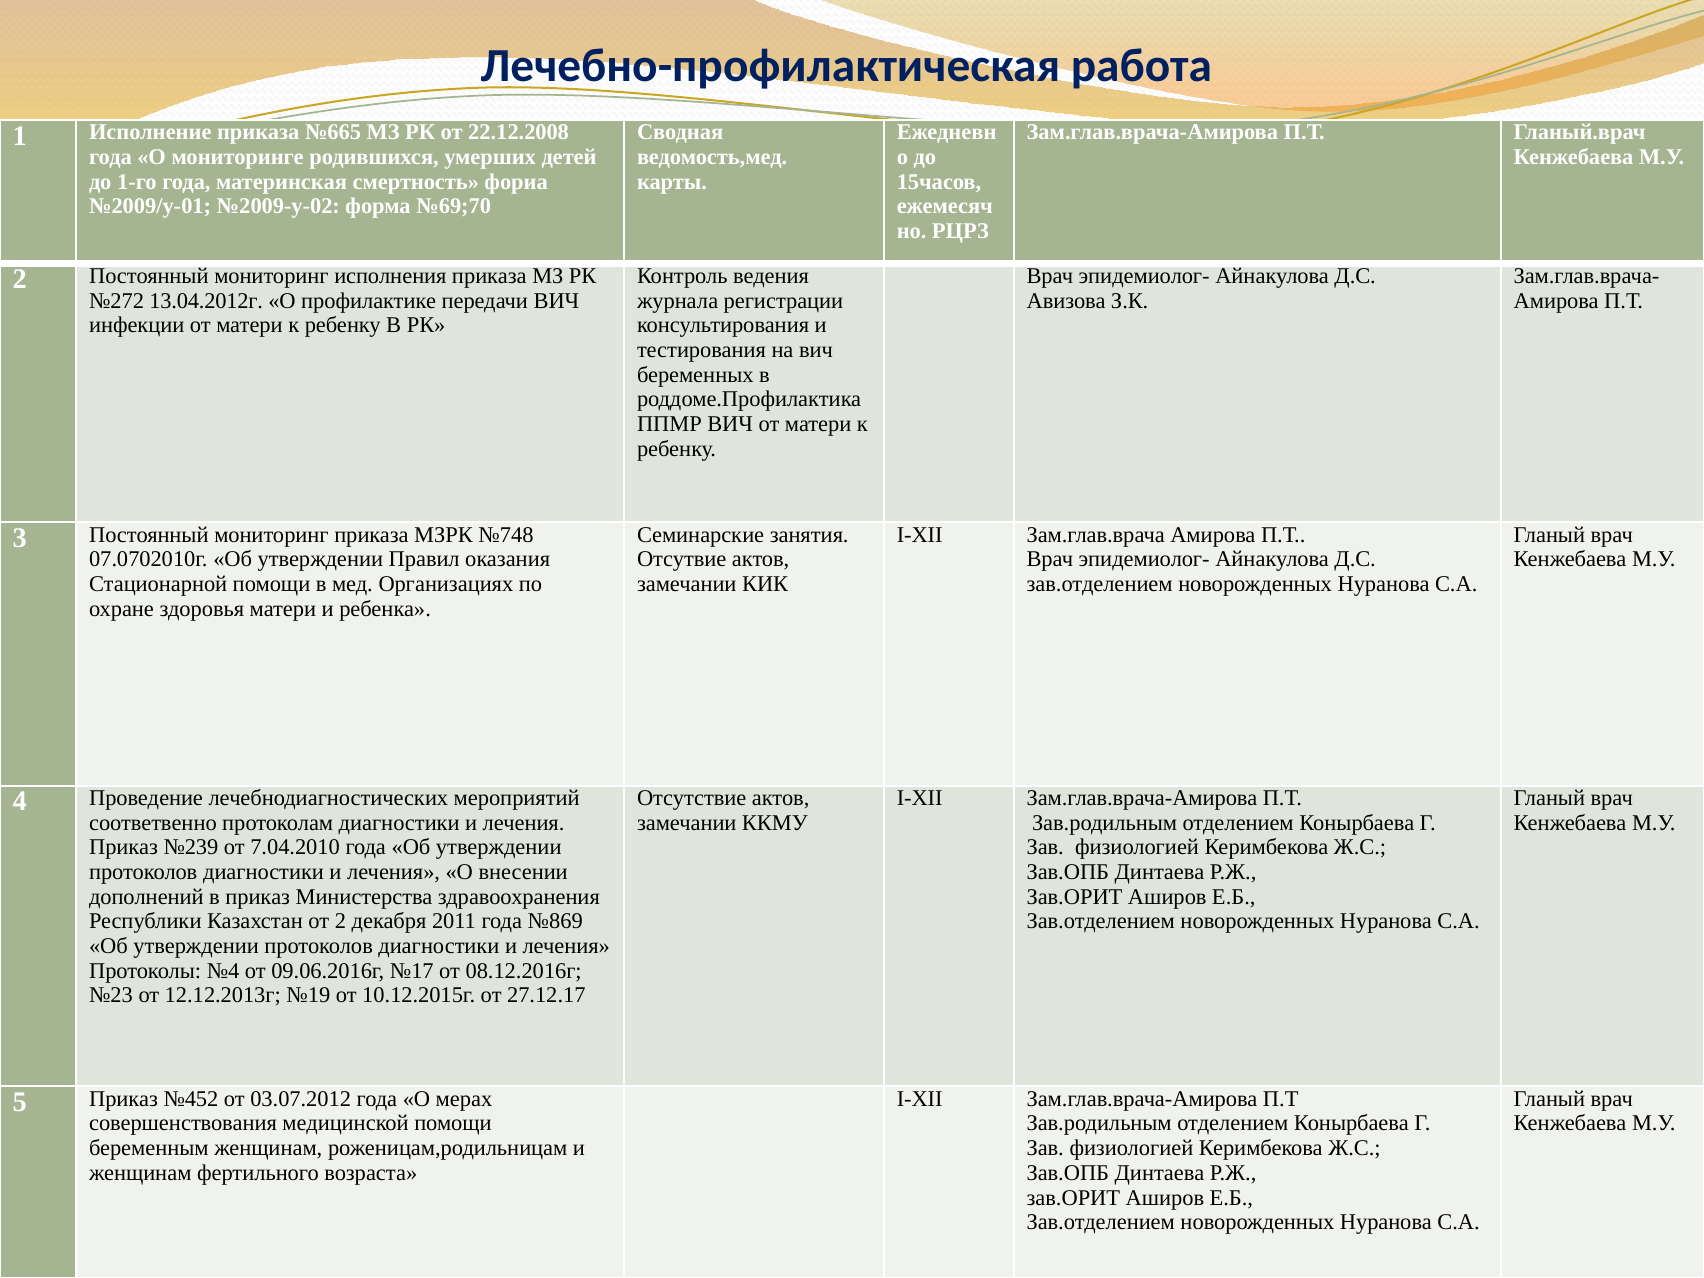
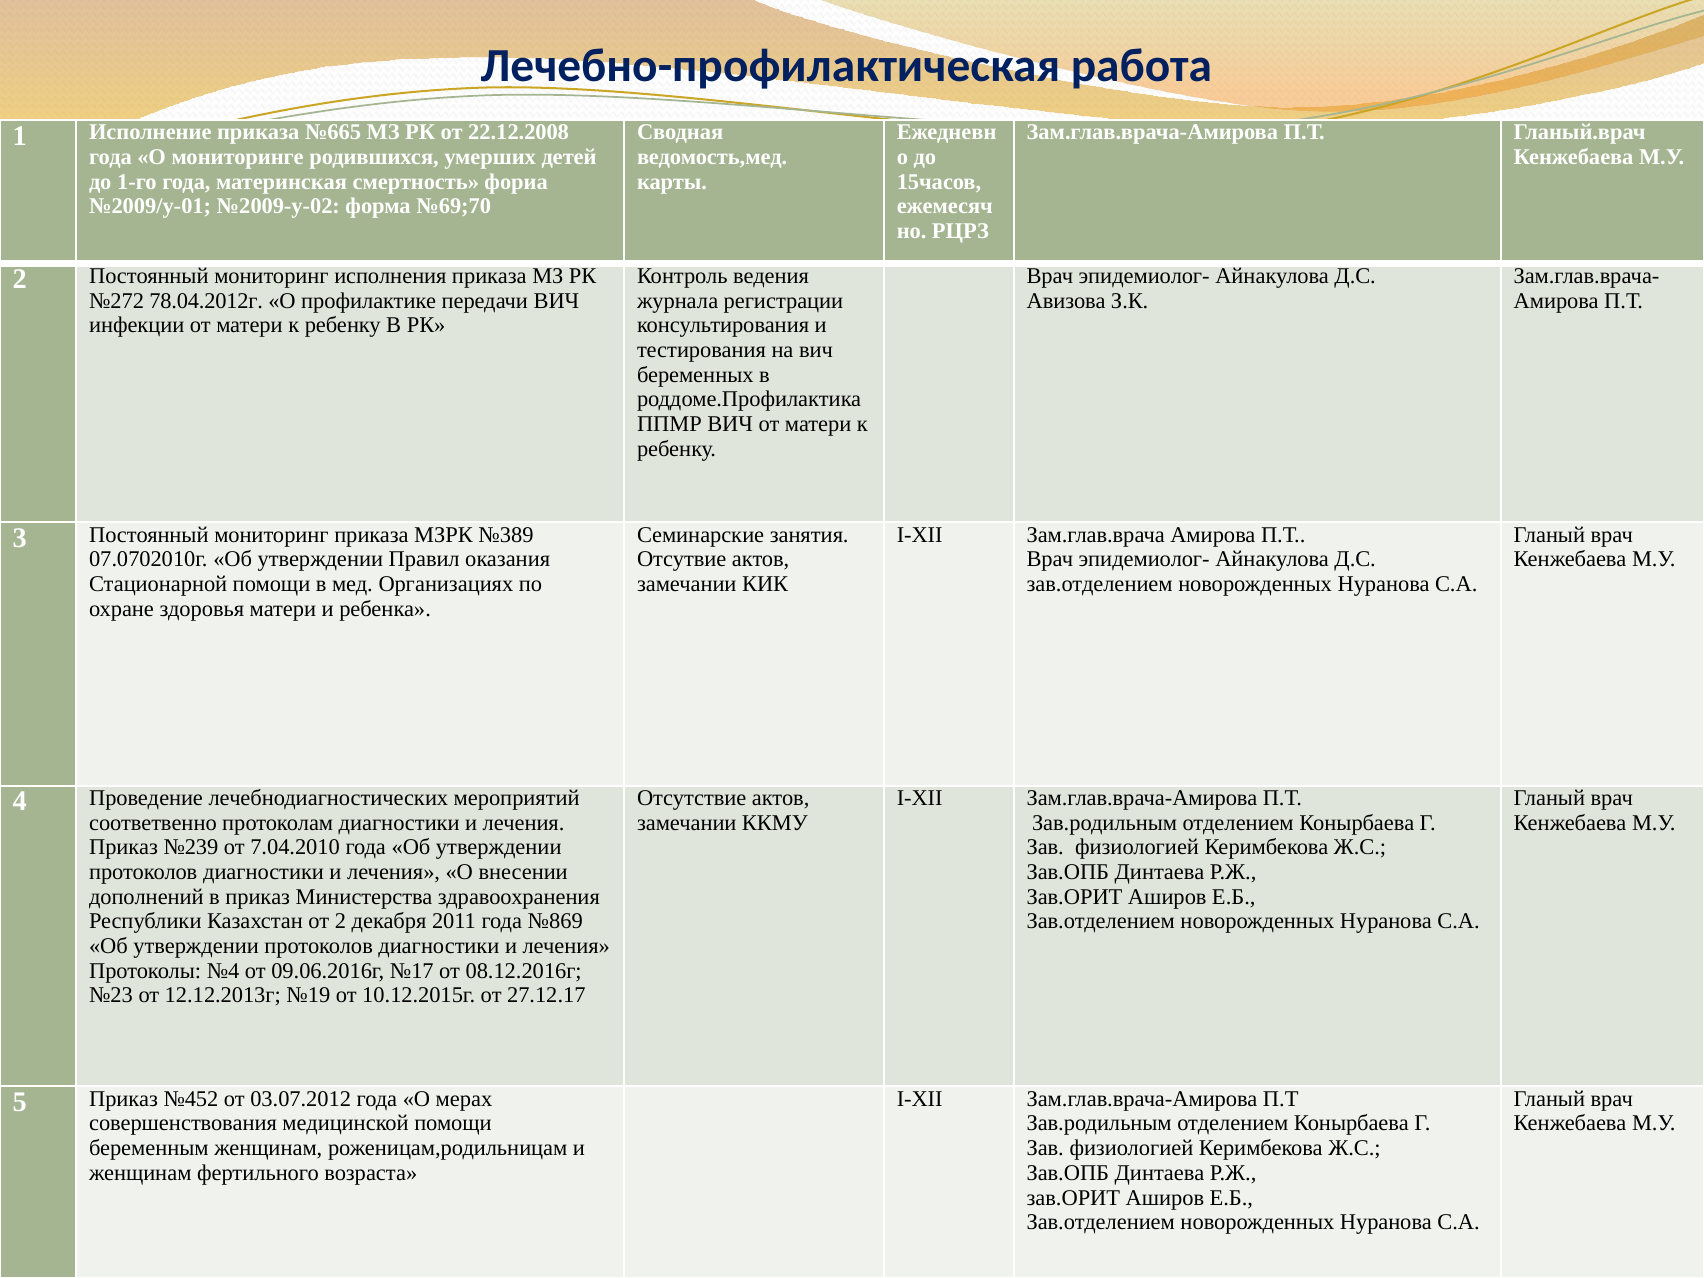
13.04.2012г: 13.04.2012г -> 78.04.2012г (206, 301)
№748: №748 -> №389 (506, 535)
